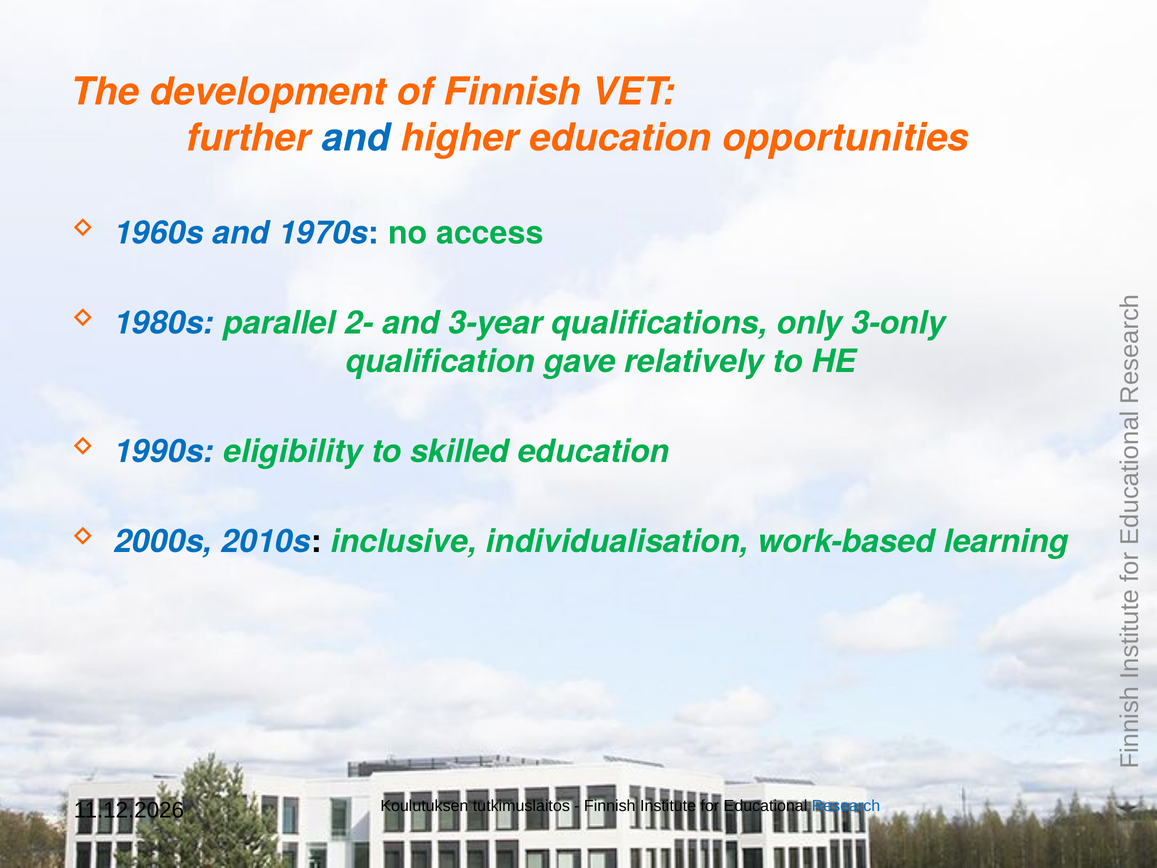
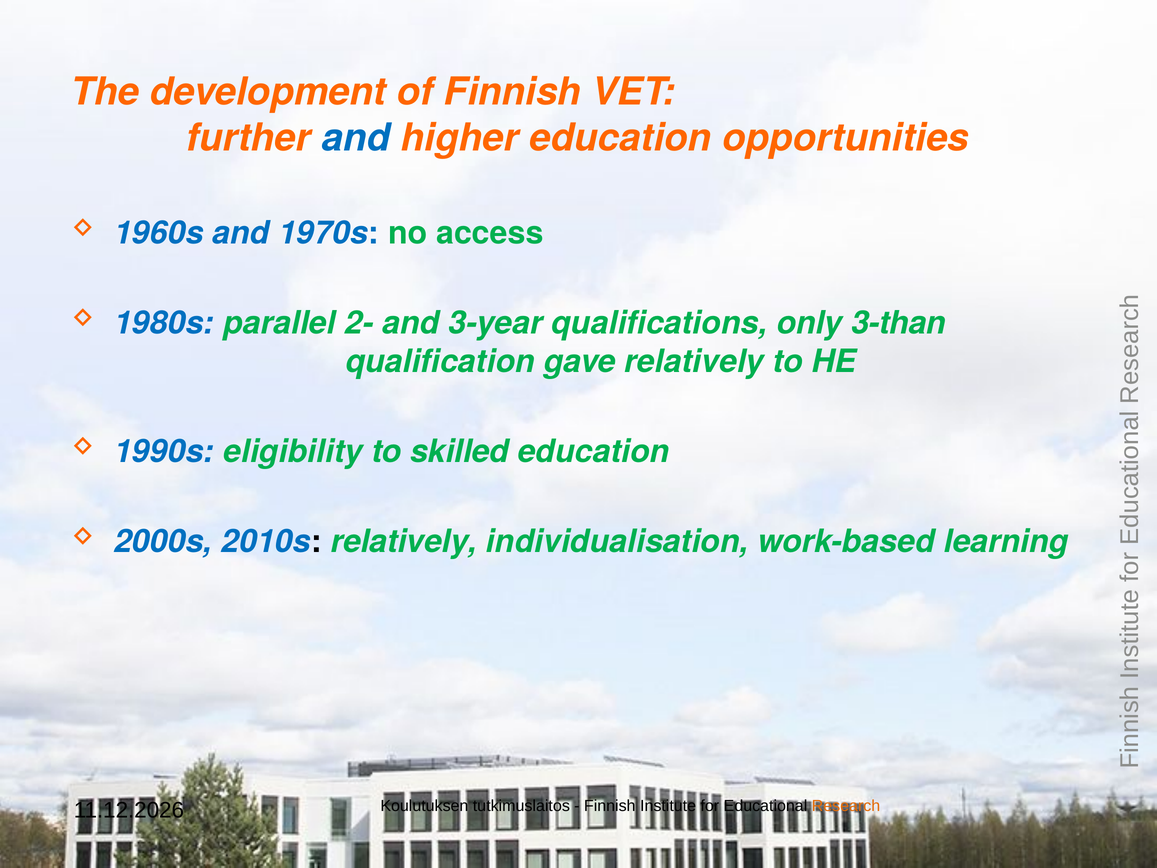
3-only: 3-only -> 3-than (899, 323)
2010s inclusive: inclusive -> relatively (404, 541)
Research colour: blue -> orange (846, 806)
